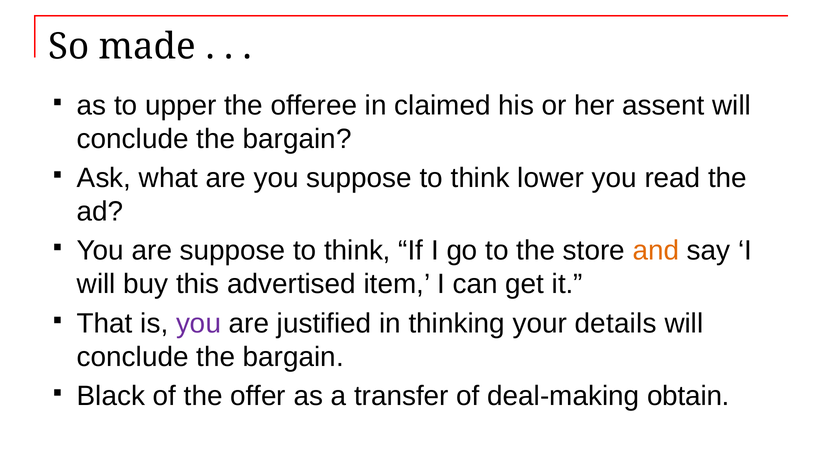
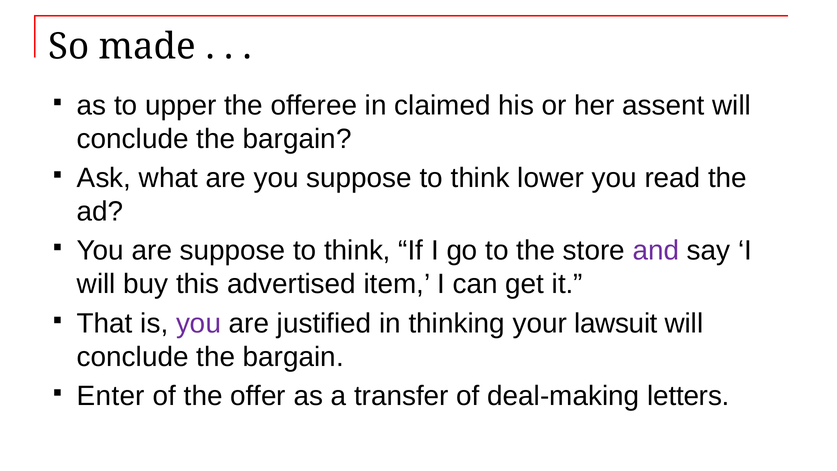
and colour: orange -> purple (656, 251)
details: details -> lawsuit (616, 323)
Black: Black -> Enter (111, 396)
obtain: obtain -> letters (688, 396)
